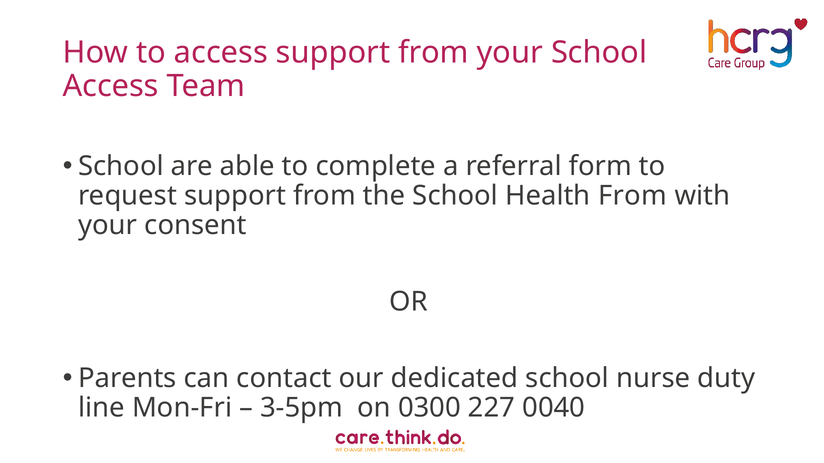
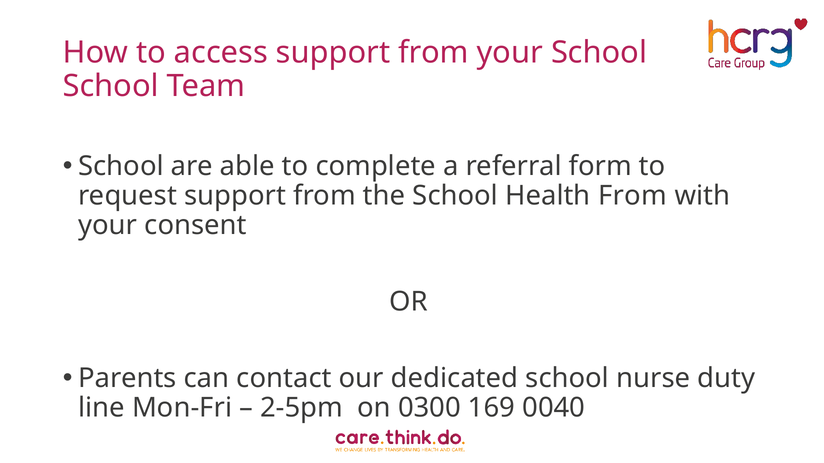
Access: Access -> School (111, 86)
3-5pm: 3-5pm -> 2-5pm (302, 408)
227: 227 -> 169 (492, 408)
